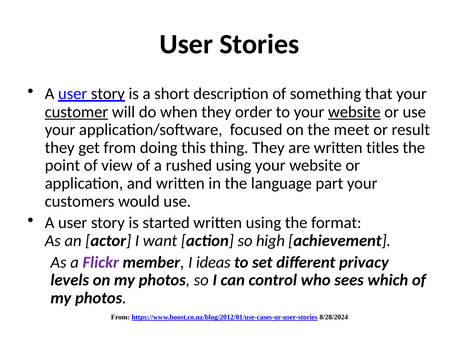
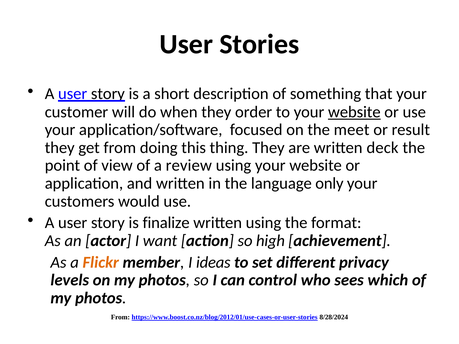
customer underline: present -> none (76, 112)
titles: titles -> deck (382, 148)
rushed: rushed -> review (189, 166)
part: part -> only (329, 184)
started: started -> finalize (166, 223)
Flickr colour: purple -> orange (101, 262)
